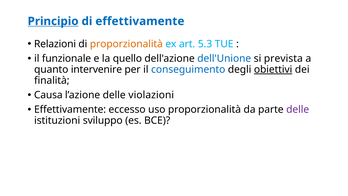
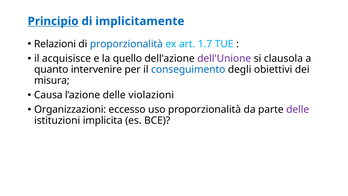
di effettivamente: effettivamente -> implicitamente (140, 21)
proporzionalità colour: orange -> blue (126, 44)
5.3: 5.3 -> 1.7 (205, 44)
funzionale: funzionale -> acquisisce (66, 58)
dell'Unione colour: blue -> purple (224, 58)
prevista: prevista -> clausola (283, 58)
obiettivi underline: present -> none (273, 69)
finalità: finalità -> misura (52, 80)
Effettivamente: Effettivamente -> Organizzazioni (70, 109)
sviluppo: sviluppo -> implicita (103, 120)
